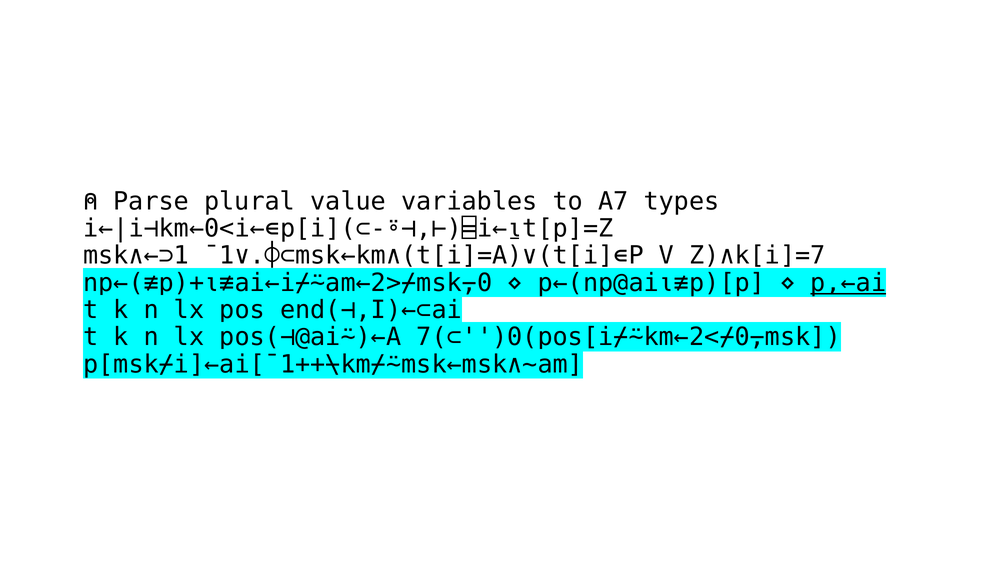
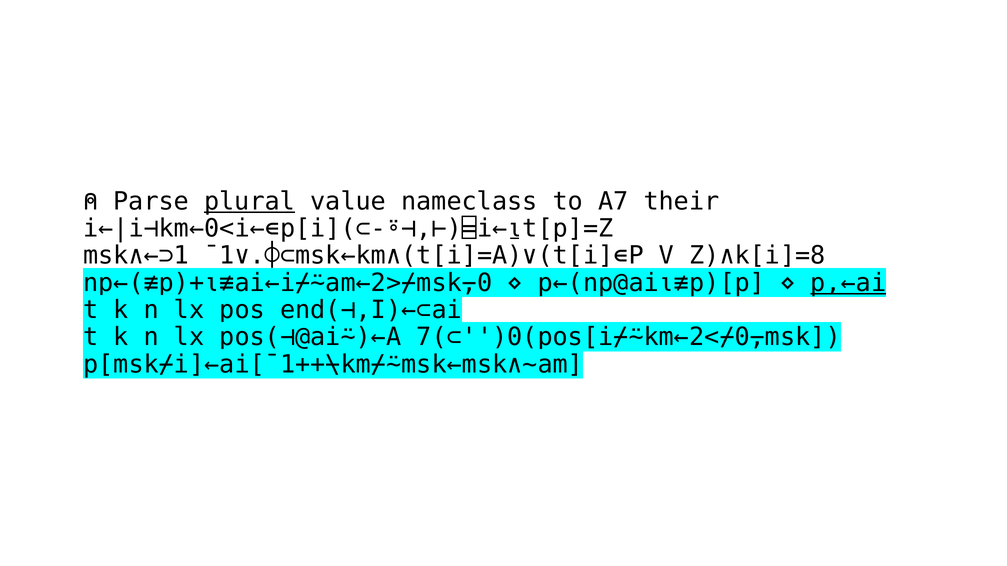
plural underline: none -> present (250, 202)
variables: variables -> nameclass (469, 202)
types: types -> their (682, 202)
Z)∧k[i]=7: Z)∧k[i]=7 -> Z)∧k[i]=8 (757, 256)
